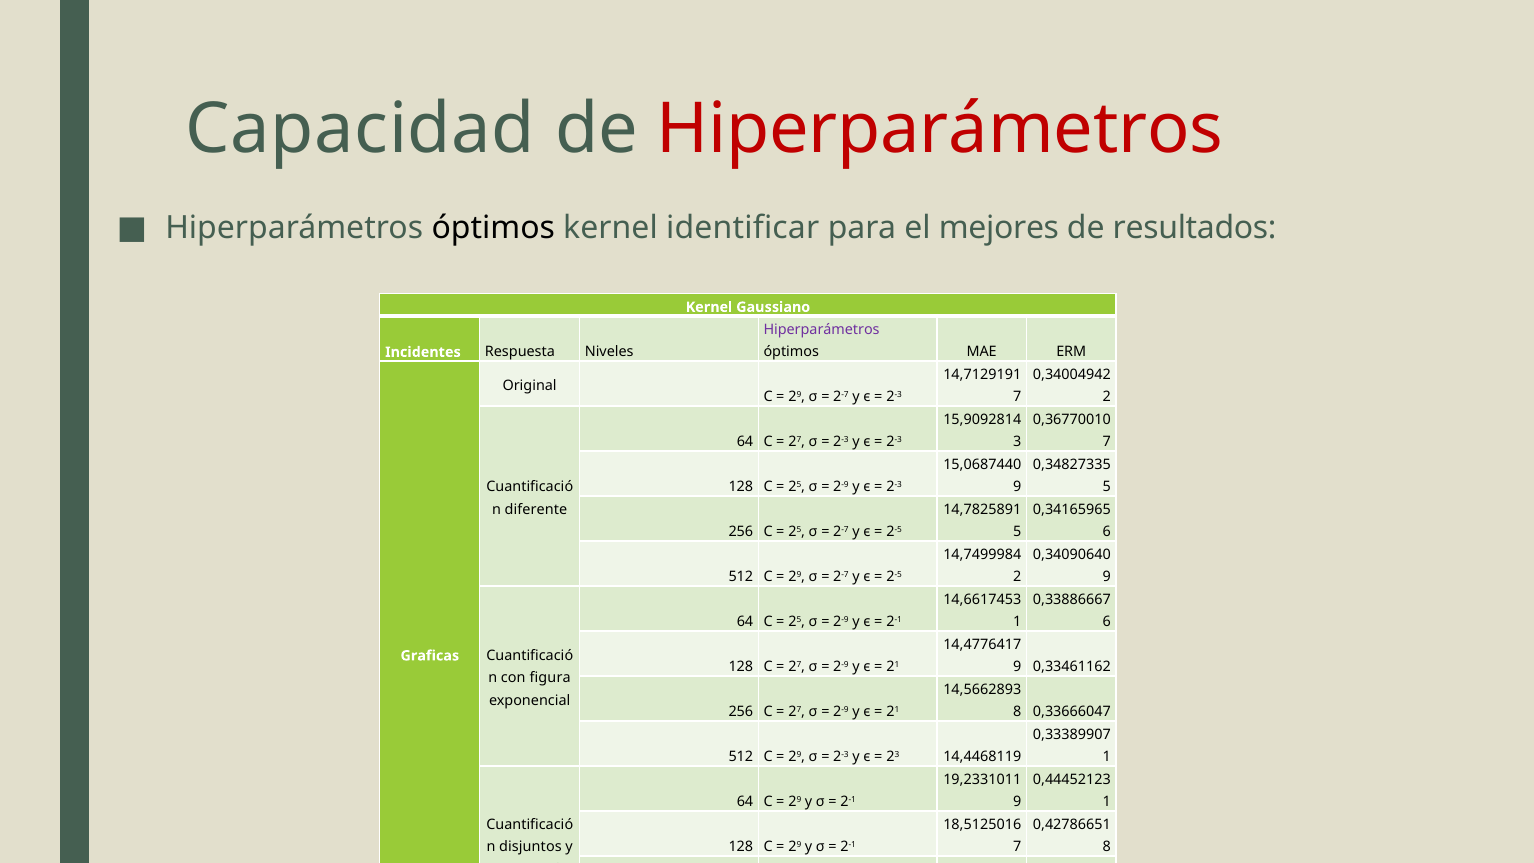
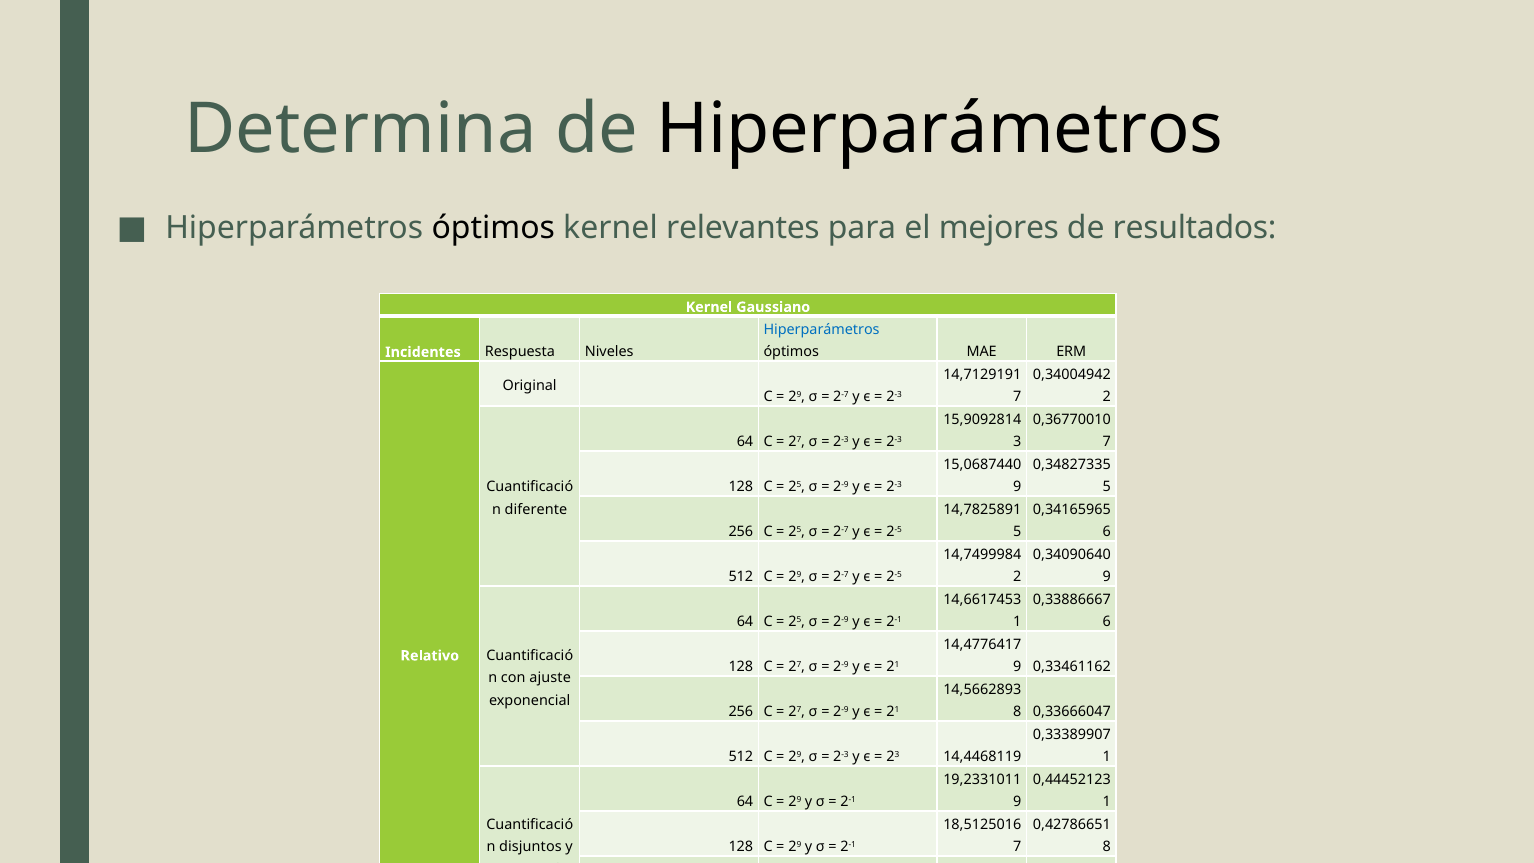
Capacidad: Capacidad -> Determina (360, 129)
Hiperparámetros colour: red -> black (940, 129)
identificar: identificar -> relevantes (743, 228)
Hiperparámetros colour: purple -> blue (822, 330)
Graficas: Graficas -> Relativo (430, 656)
figura: figura -> ajuste (550, 678)
